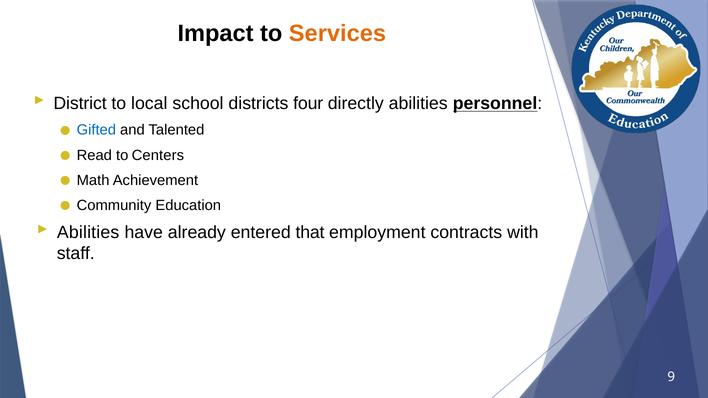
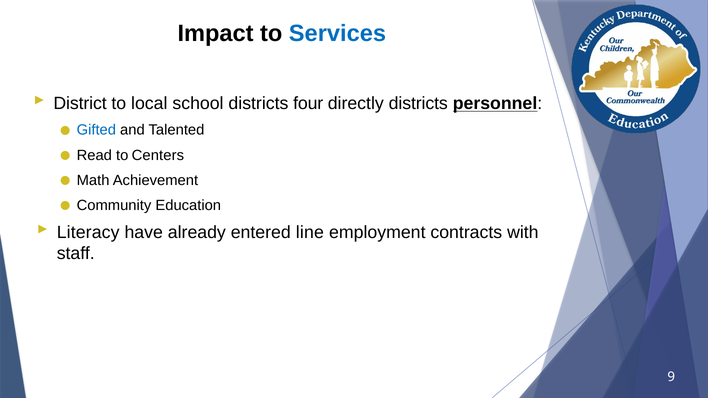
Services colour: orange -> blue (337, 33)
directly abilities: abilities -> districts (418, 104)
Abilities: Abilities -> Literacy (88, 232)
that: that -> line (310, 232)
